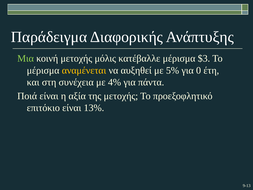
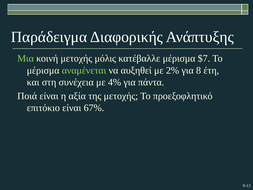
$3: $3 -> $7 (204, 58)
αναμένεται colour: yellow -> light green (84, 70)
5%: 5% -> 2% (173, 70)
0: 0 -> 8 (199, 70)
13%: 13% -> 67% (94, 108)
